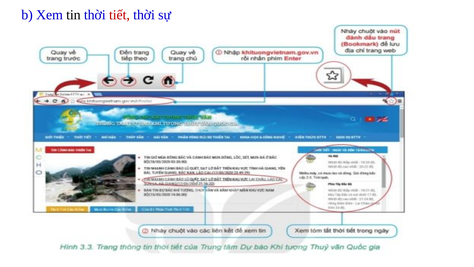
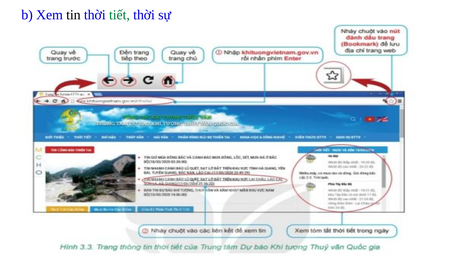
tiết colour: red -> green (119, 15)
